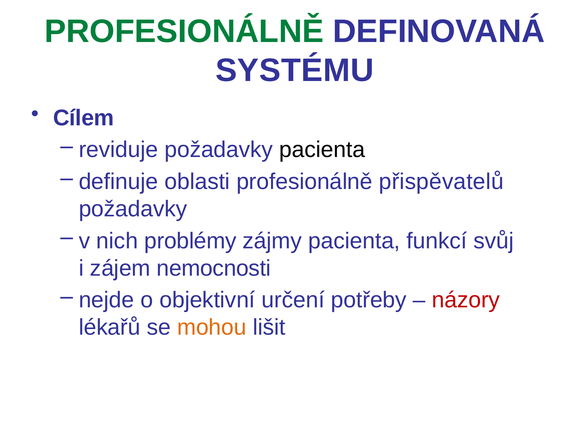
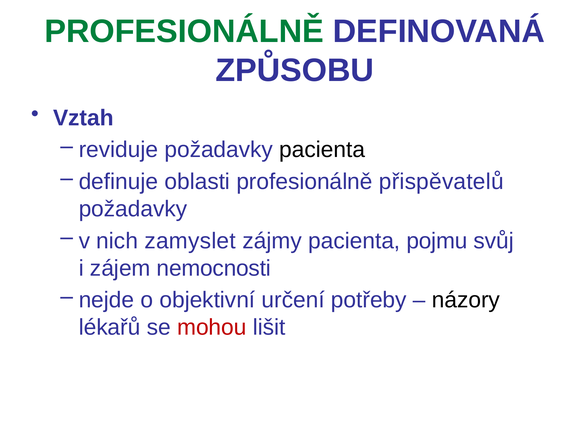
SYSTÉMU: SYSTÉMU -> ZPŮSOBU (295, 70)
Cílem: Cílem -> Vztah (83, 118)
problémy: problémy -> zamyslet (190, 241)
funkcí: funkcí -> pojmu (437, 241)
názory colour: red -> black (466, 300)
mohou colour: orange -> red (212, 327)
